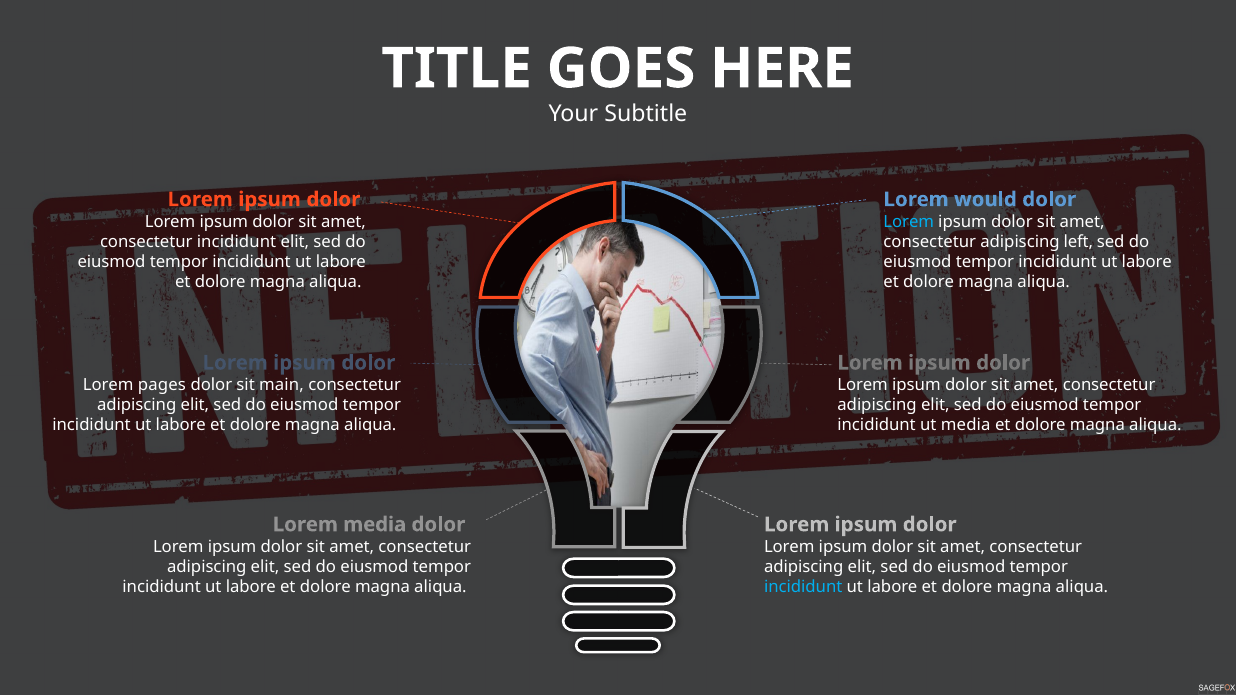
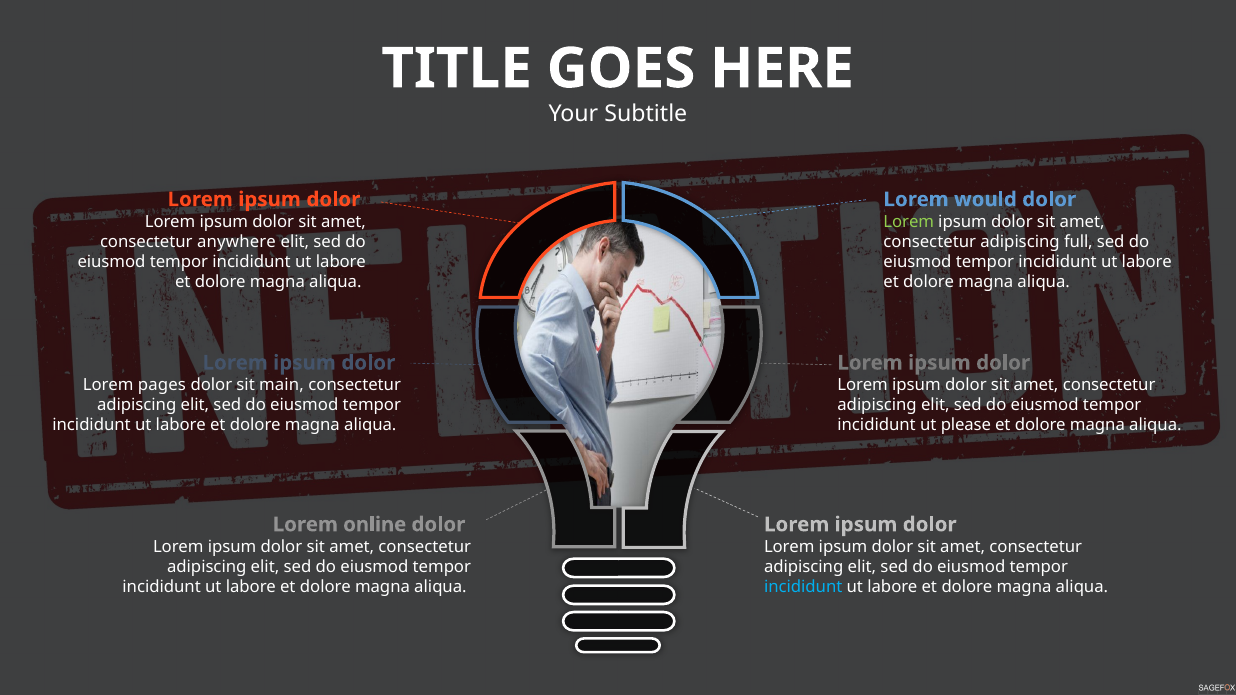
Lorem colour: light blue -> light green (909, 222)
consectetur incididunt: incididunt -> anywhere (237, 242)
left: left -> full (1078, 242)
ut media: media -> please (966, 425)
Lorem media: media -> online (375, 525)
